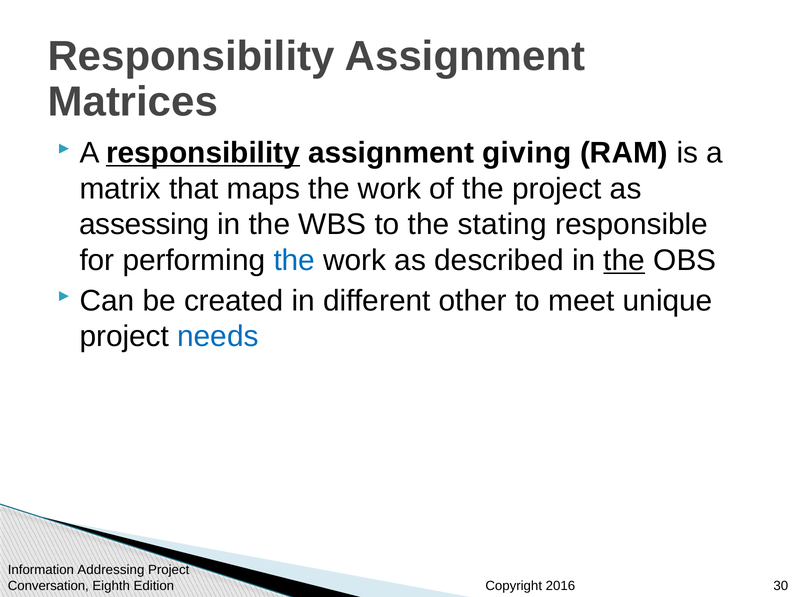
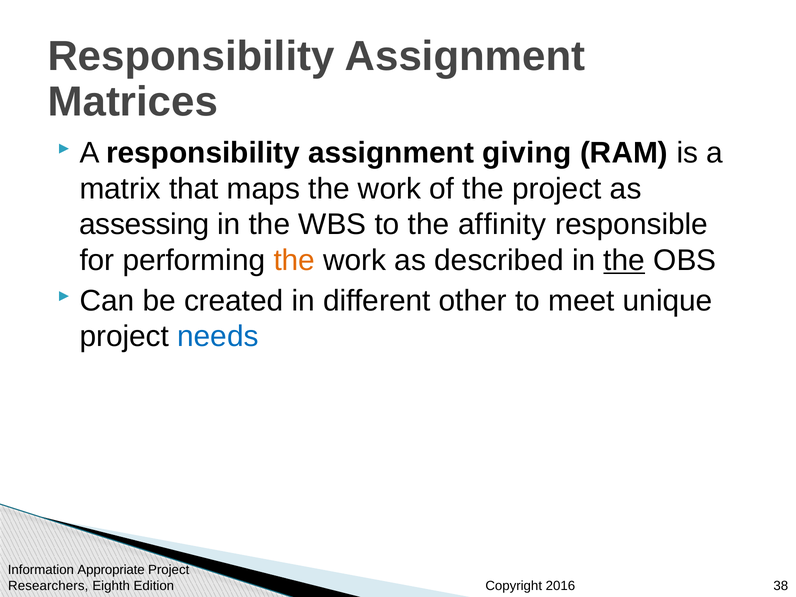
responsibility underline: present -> none (203, 153)
stating: stating -> affinity (502, 225)
the colour: blue -> orange (294, 260)
Addressing: Addressing -> Appropriate (111, 570)
Conversation: Conversation -> Researchers (48, 586)
30: 30 -> 38 (781, 586)
